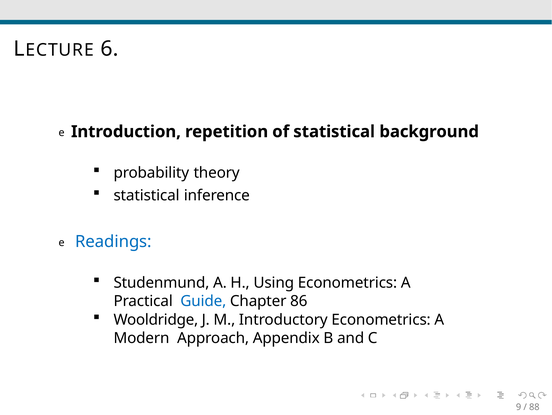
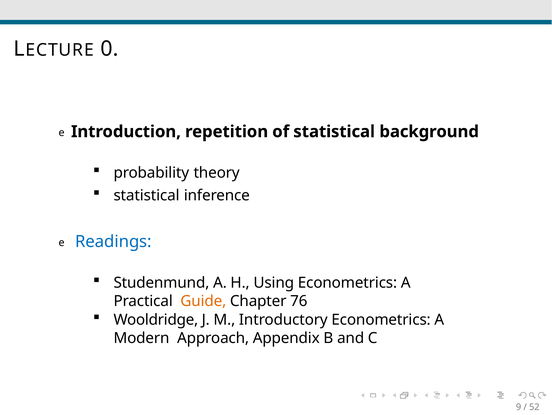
6: 6 -> 0 (109, 49)
Guide colour: blue -> orange (203, 301)
86: 86 -> 76 (299, 301)
88: 88 -> 52 (534, 407)
